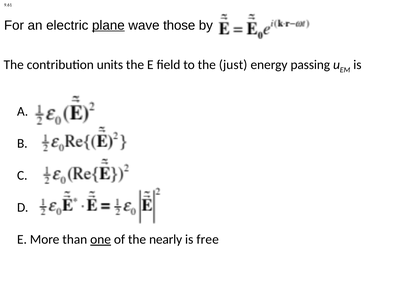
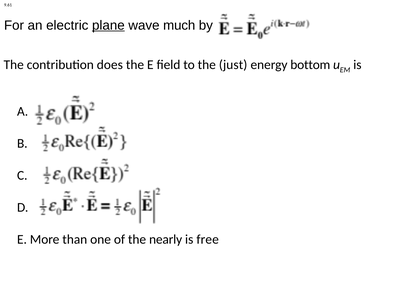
those: those -> much (179, 25)
units: units -> does (110, 65)
passing: passing -> bottom (310, 65)
one underline: present -> none (101, 239)
